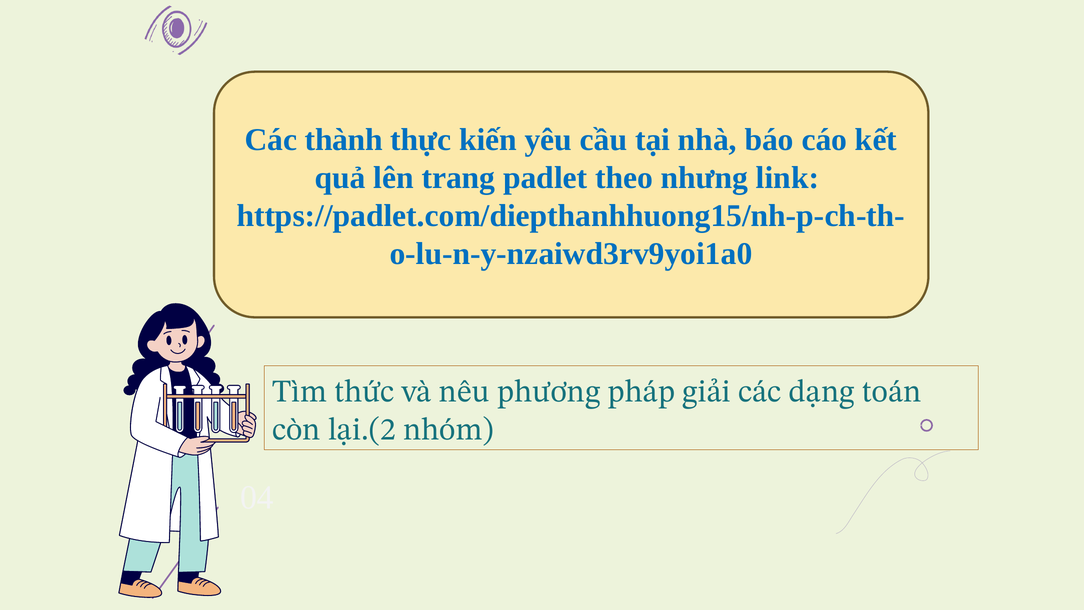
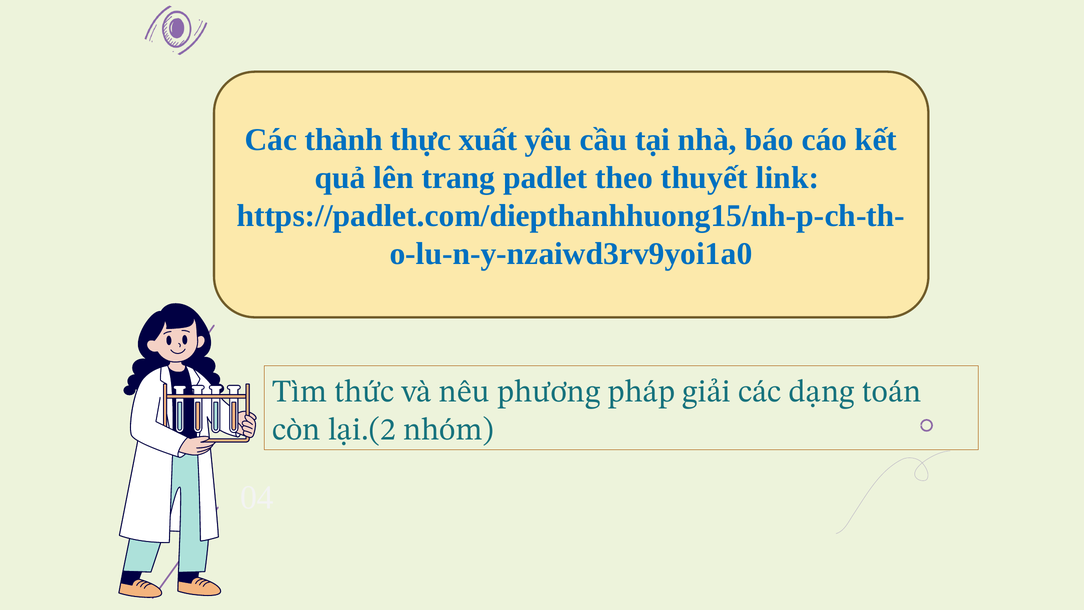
kiến: kiến -> xuất (488, 140)
nhưng: nhưng -> thuyết (704, 178)
